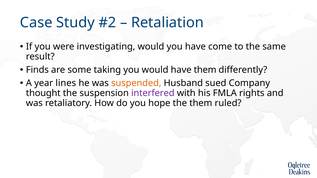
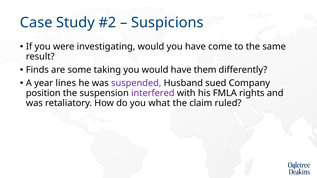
Retaliation: Retaliation -> Suspicions (167, 23)
suspended colour: orange -> purple (136, 83)
thought: thought -> position (43, 93)
hope: hope -> what (159, 103)
the them: them -> claim (201, 103)
